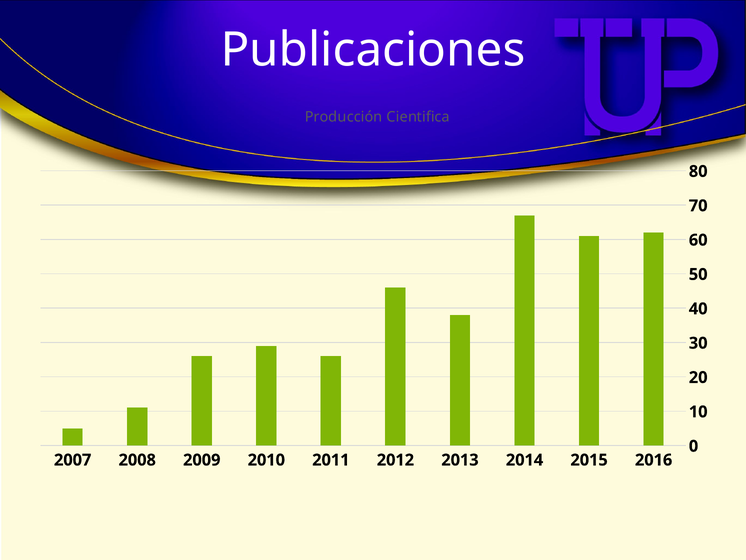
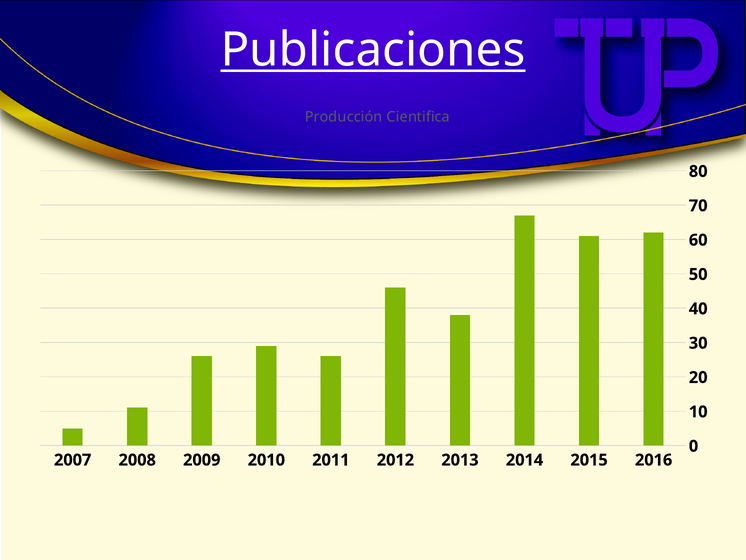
Publicaciones underline: none -> present (373, 50)
